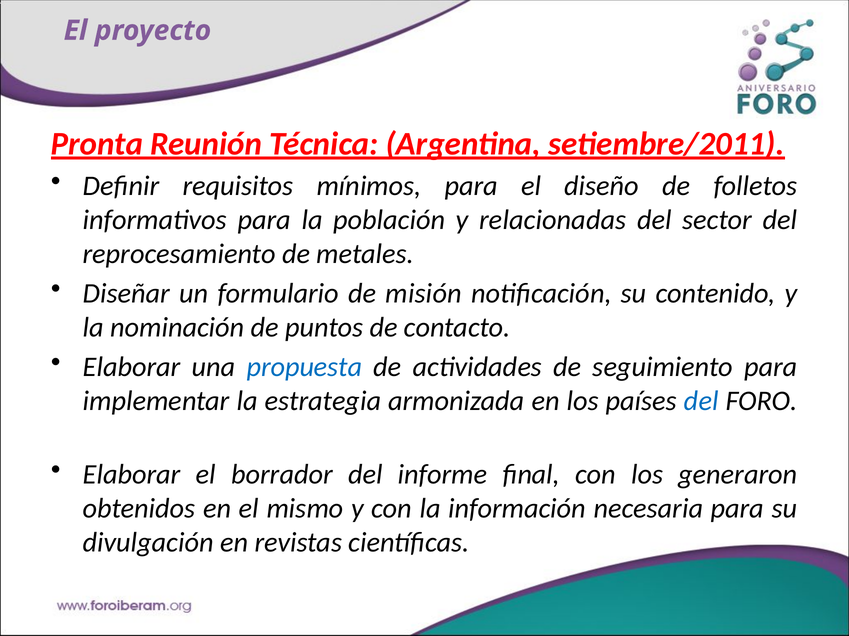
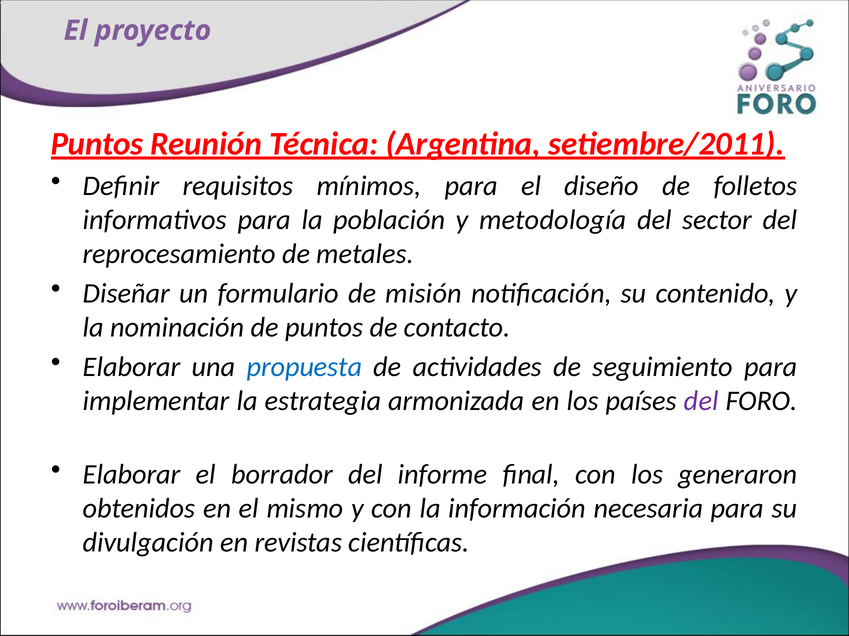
Pronta: Pronta -> Puntos (97, 144)
relacionadas: relacionadas -> metodología (553, 220)
del colour: blue -> purple (701, 401)
